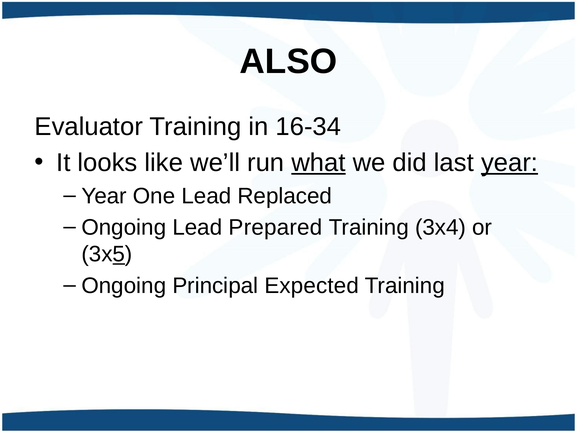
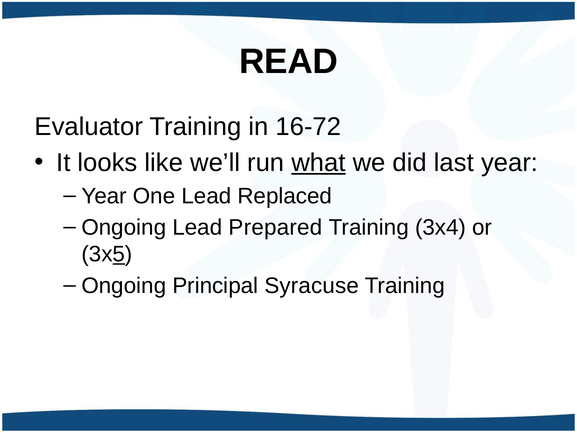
ALSO: ALSO -> READ (289, 62)
16-34: 16-34 -> 16-72 (308, 127)
year underline: present -> none (510, 163)
Expected: Expected -> Syracuse (312, 285)
